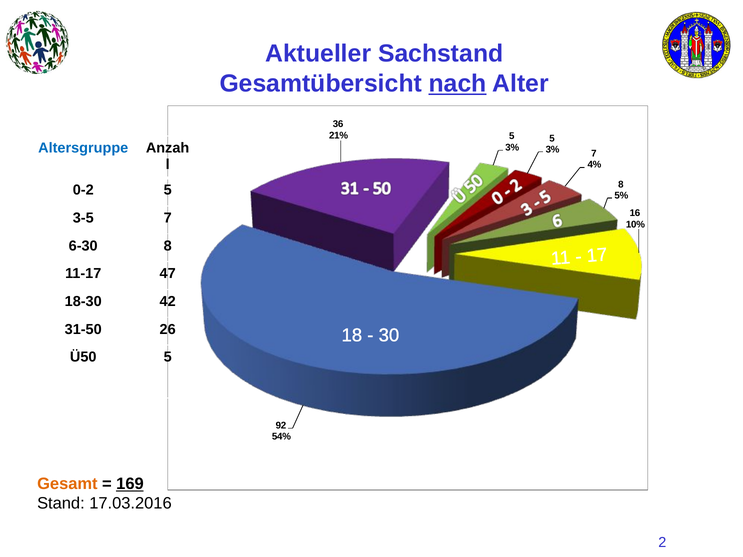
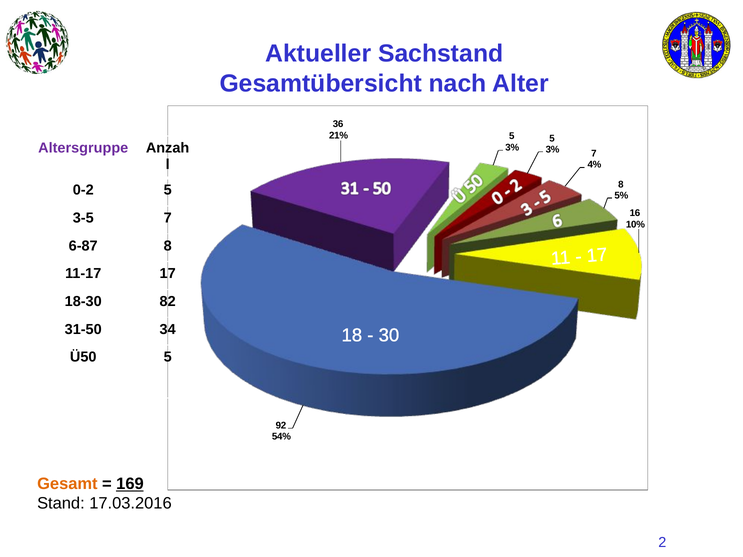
nach underline: present -> none (458, 84)
Altersgruppe colour: blue -> purple (83, 148)
6-30: 6-30 -> 6-87 (83, 246)
11-17 47: 47 -> 17 (168, 274)
42: 42 -> 82 (168, 302)
26: 26 -> 34 (168, 329)
